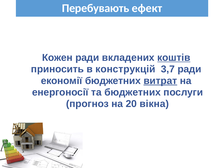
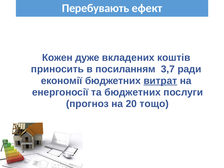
Кожен ради: ради -> дуже (87, 58)
коштів underline: present -> none (174, 58)
конструкцій: конструкцій -> посиланням (125, 69)
вікна: вікна -> тощо (154, 104)
